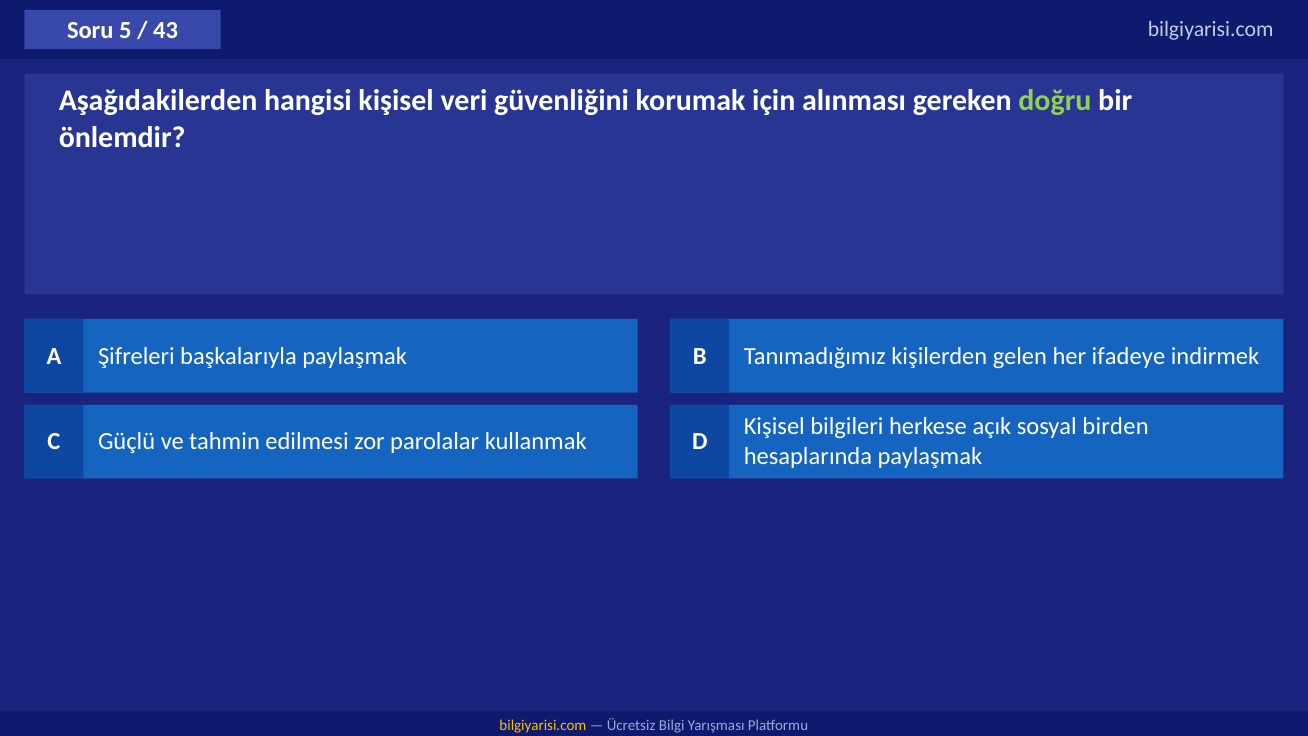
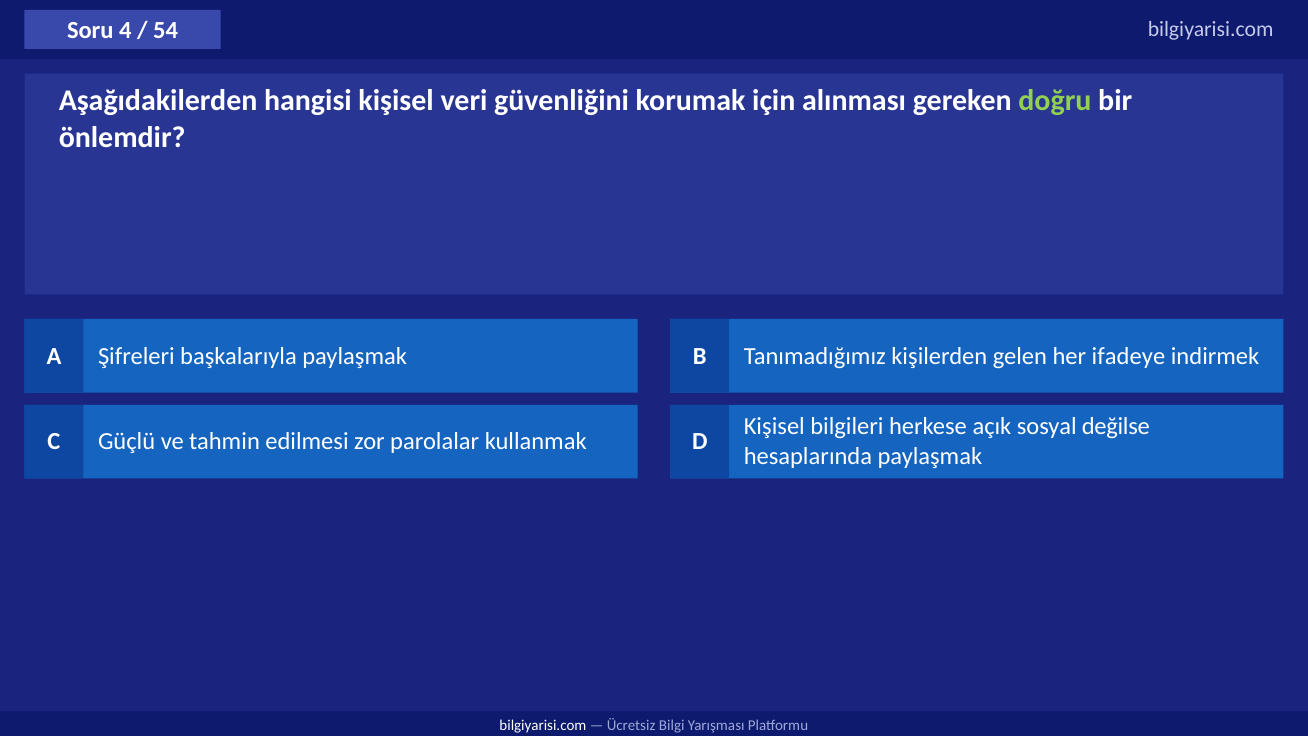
5: 5 -> 4 (125, 30)
43: 43 -> 54 (166, 30)
birden: birden -> değilse (1116, 427)
bilgiyarisi.com colour: yellow -> white (543, 726)
